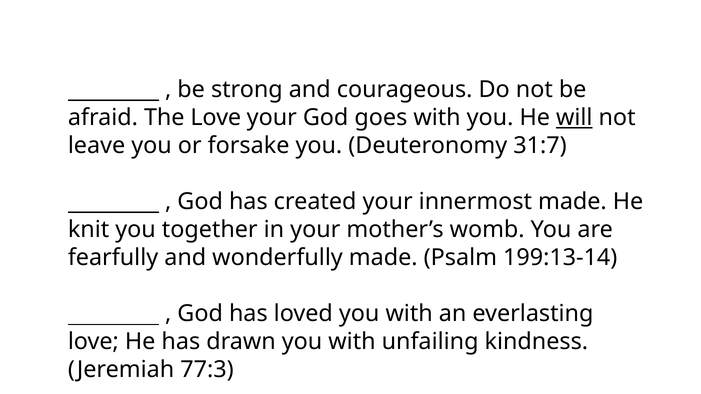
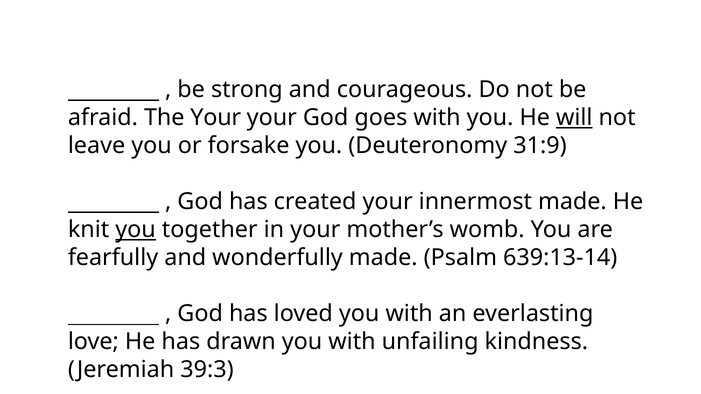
The Love: Love -> Your (216, 118)
31:7: 31:7 -> 31:9 (540, 146)
you underline: none -> present (136, 230)
199:13-14: 199:13-14 -> 639:13-14 (560, 258)
77:3: 77:3 -> 39:3 (207, 370)
